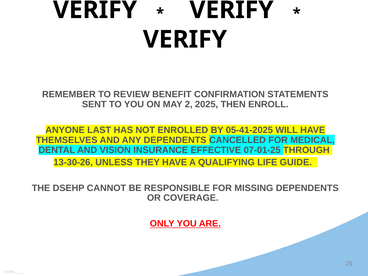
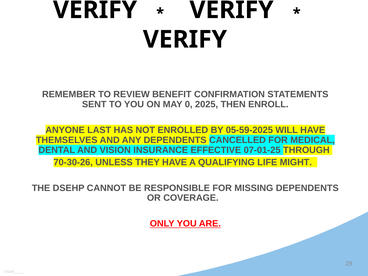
2: 2 -> 0 (189, 104)
05-41-2025: 05-41-2025 -> 05-59-2025 (249, 130)
13-30-26: 13-30-26 -> 70-30-26 (73, 162)
GUIDE: GUIDE -> MIGHT (296, 162)
